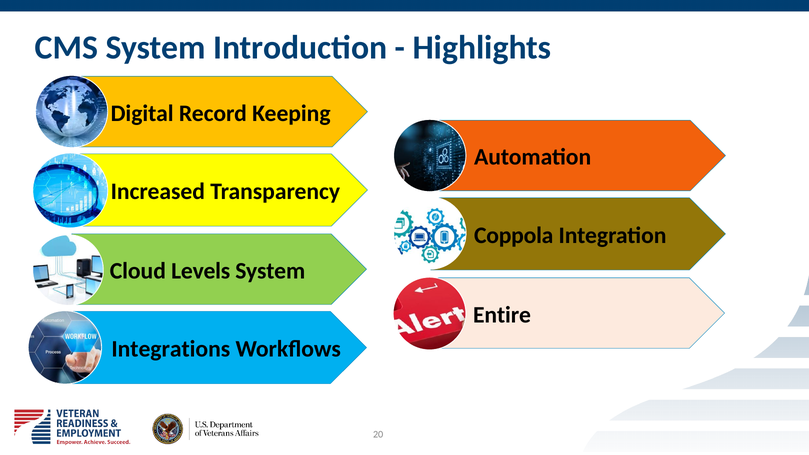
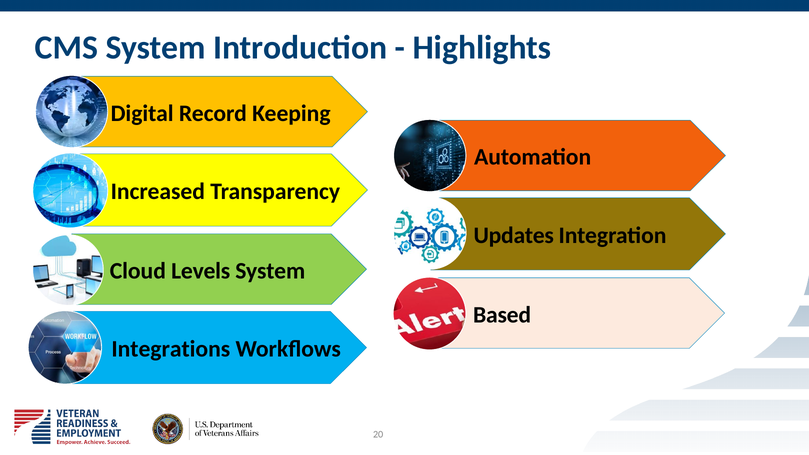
Coppola: Coppola -> Updates (514, 236)
Entire: Entire -> Based (502, 315)
